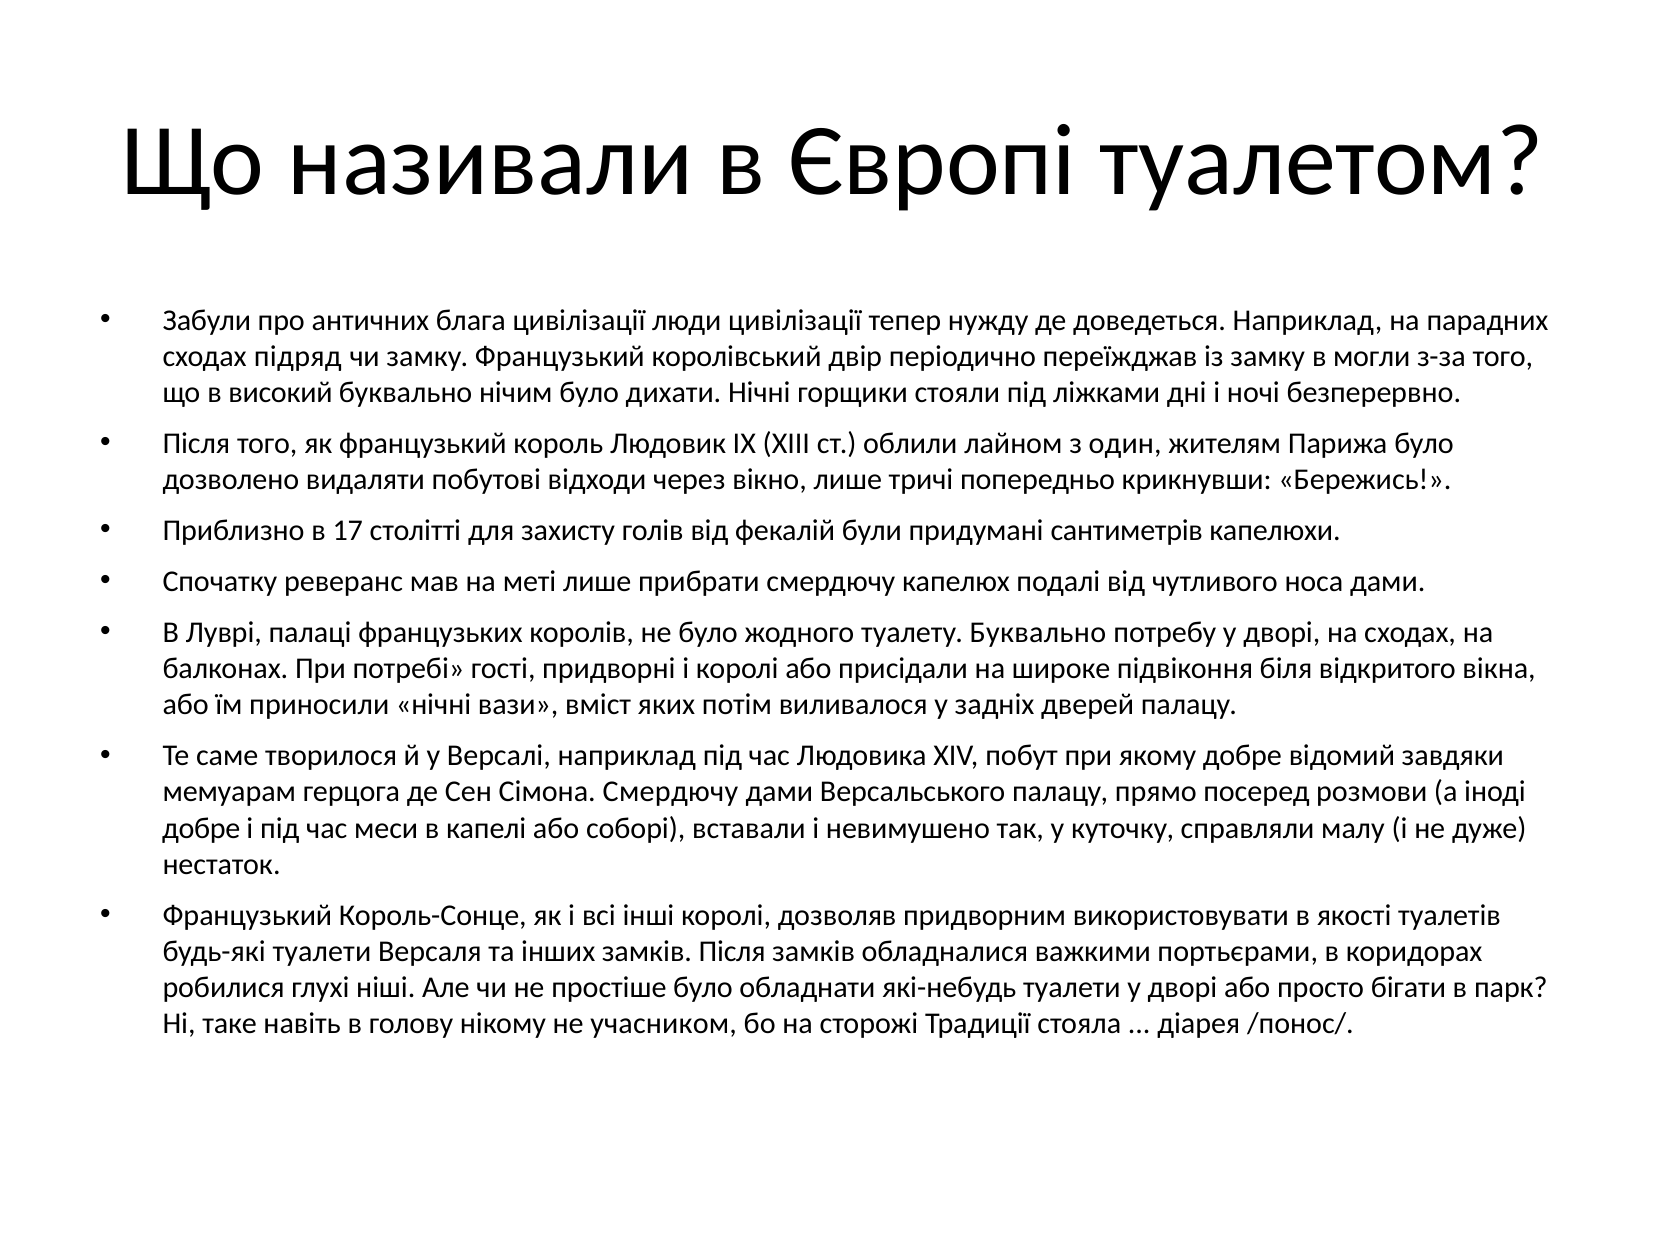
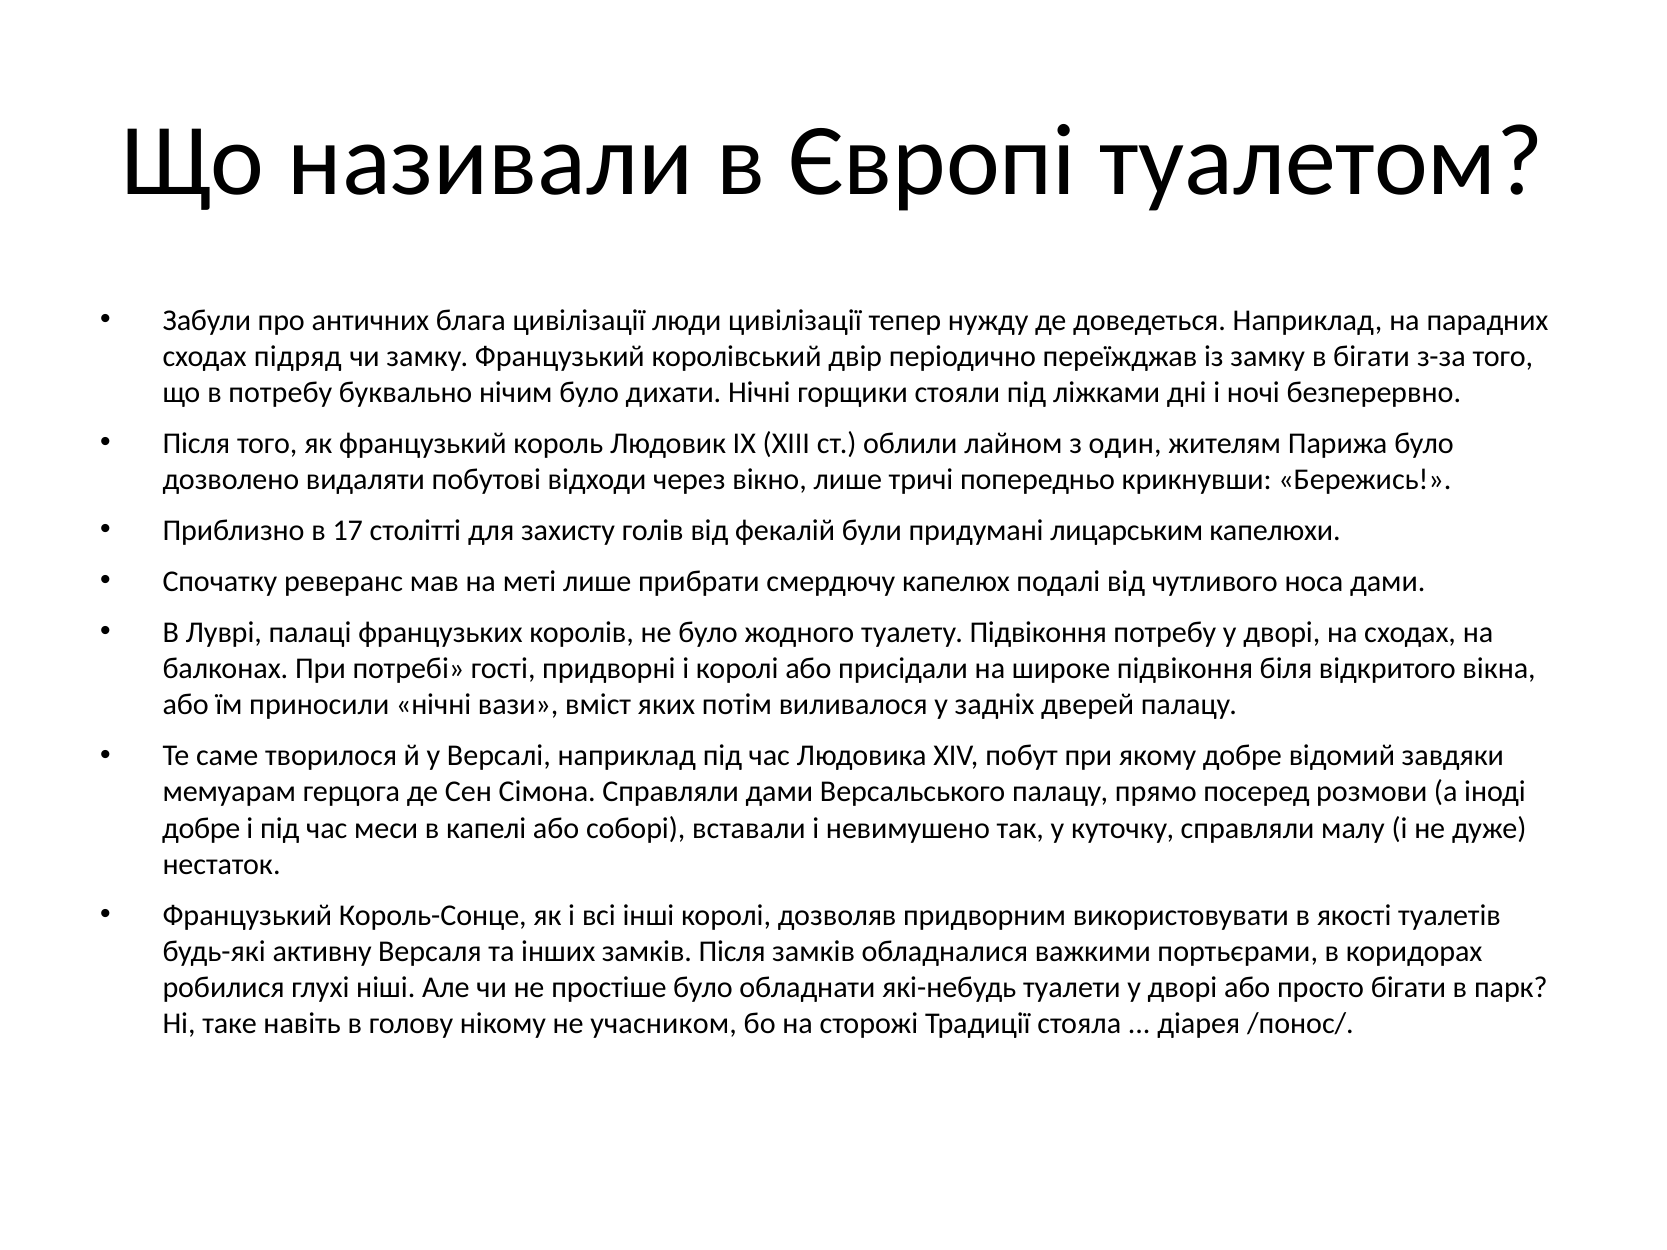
в могли: могли -> бігати (1371, 356)
в високий: високий -> потребу (280, 393)
сантиметрів: сантиметрів -> лицарським (1127, 531)
туалету Буквально: Буквально -> Підвіконня (1038, 633)
Сімона Смердючу: Смердючу -> Справляли (671, 792)
будь-які туалети: туалети -> активну (322, 952)
